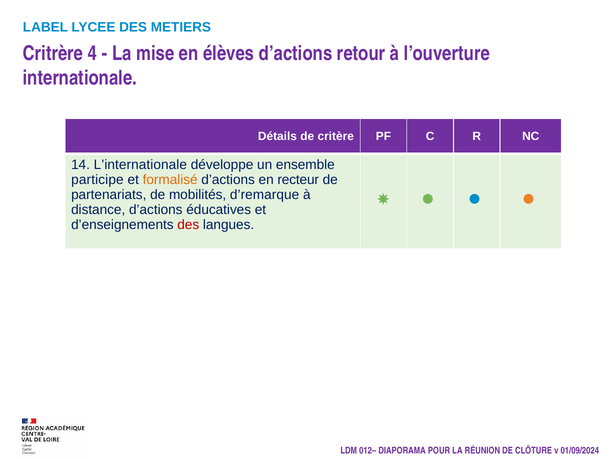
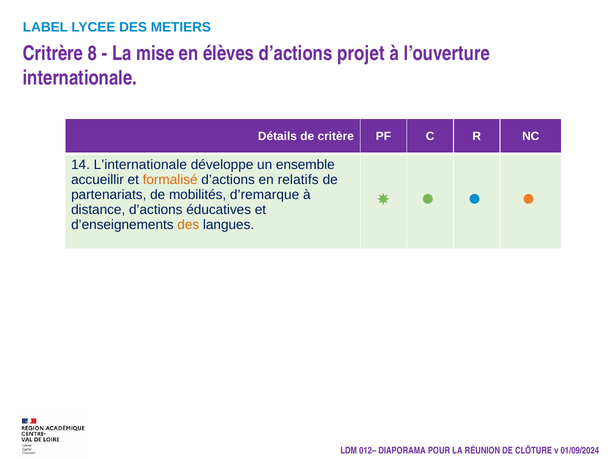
4: 4 -> 8 (93, 53)
retour: retour -> projet (361, 53)
participe: participe -> accueillir (98, 180)
recteur: recteur -> relatifs (298, 180)
des colour: red -> orange (188, 225)
